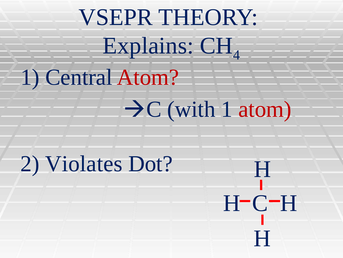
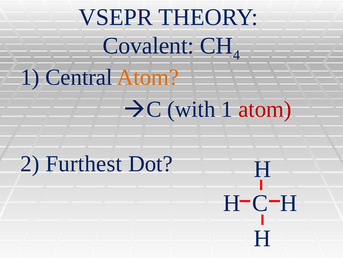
Explains: Explains -> Covalent (148, 46)
Atom colour: red -> orange (148, 77)
Violates: Violates -> Furthest (84, 163)
